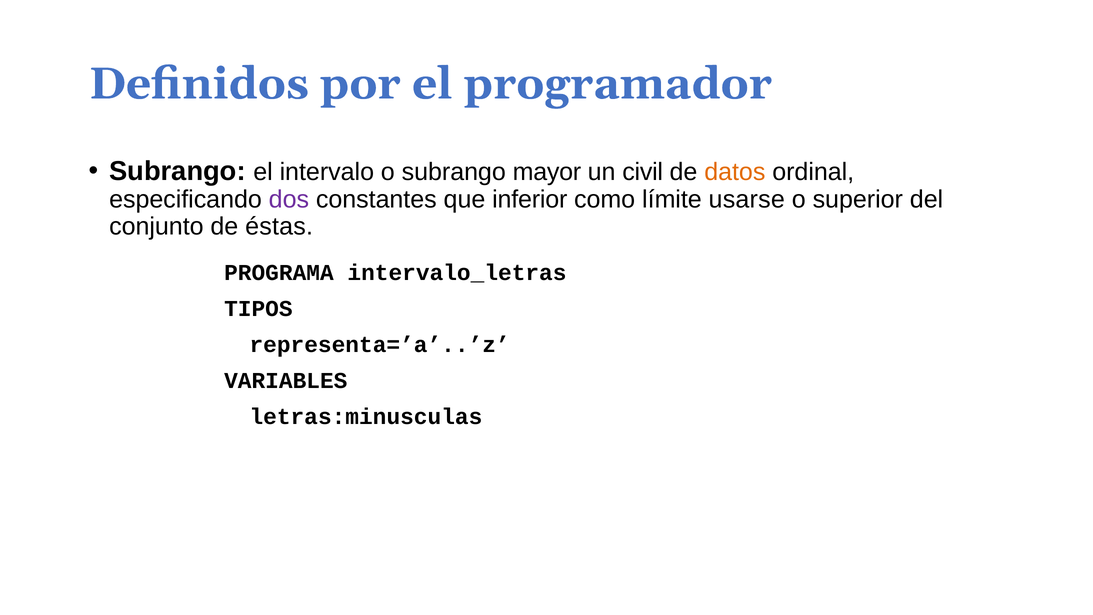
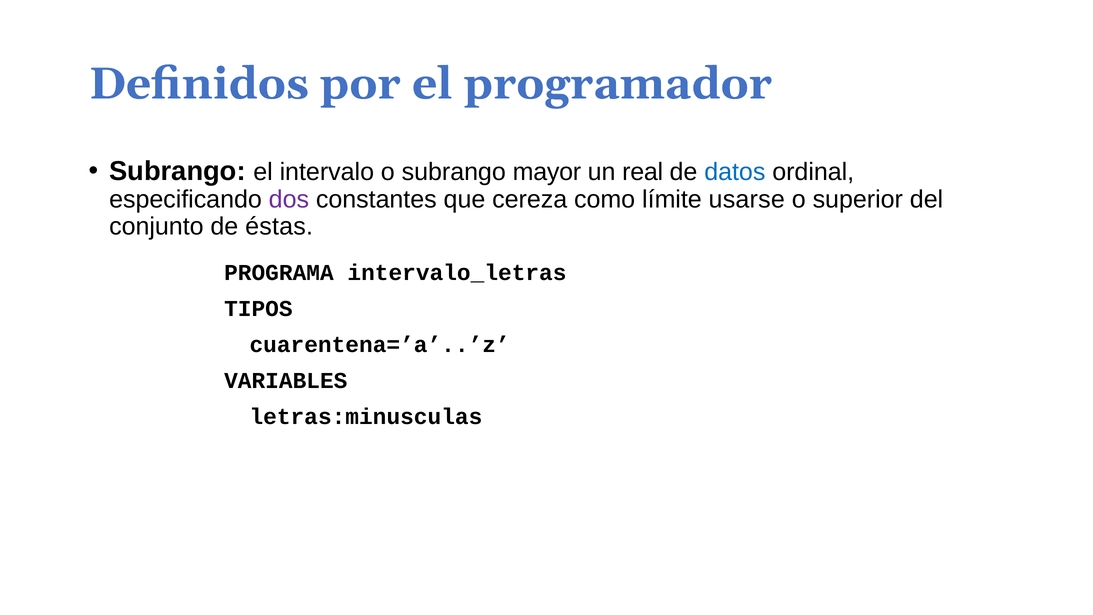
civil: civil -> real (643, 172)
datos colour: orange -> blue (735, 172)
inferior: inferior -> cereza (530, 199)
representa=’a’..’z: representa=’a’..’z -> cuarentena=’a’..’z (380, 345)
